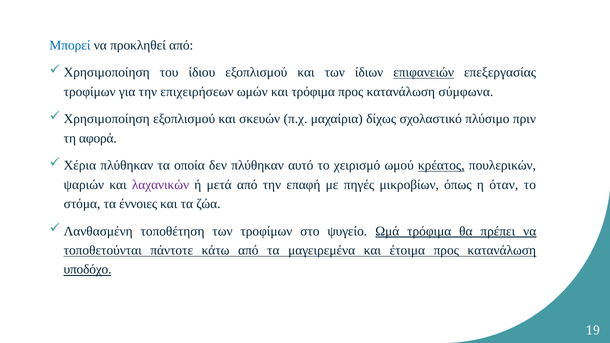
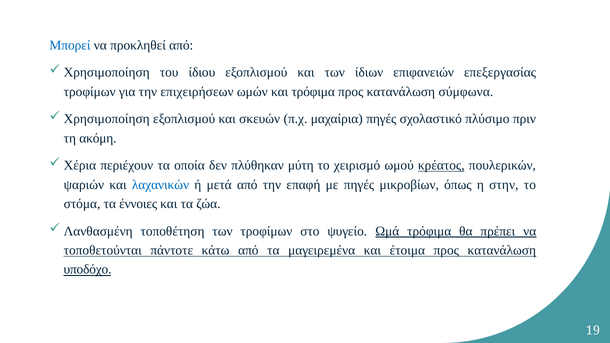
επιφανειών underline: present -> none (424, 72)
μαχαίρια δίχως: δίχως -> πηγές (381, 119)
αφορά: αφορά -> ακόμη (98, 138)
πλύθηκαν: πλύθηκαν -> περιέχουν (127, 166)
αυτό: αυτό -> μύτη (301, 166)
λαχανικών colour: purple -> blue (160, 185)
όταν: όταν -> στην (504, 185)
